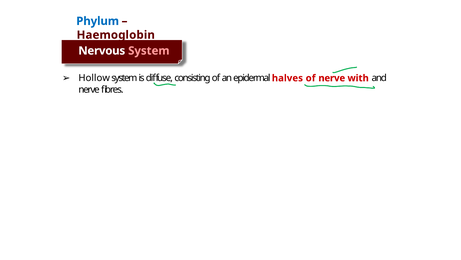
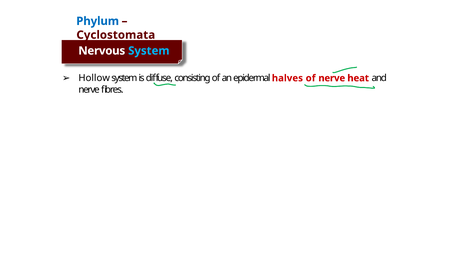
Haemoglobin: Haemoglobin -> Cyclostomata (116, 35)
System colour: pink -> light blue (149, 51)
with: with -> heat (358, 78)
